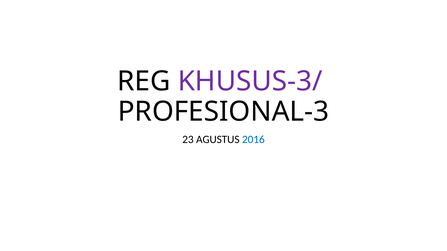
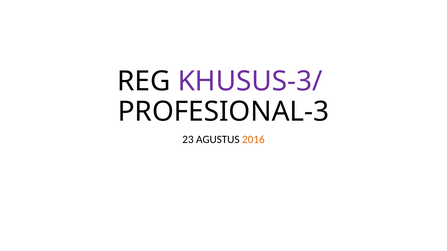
2016 colour: blue -> orange (253, 140)
